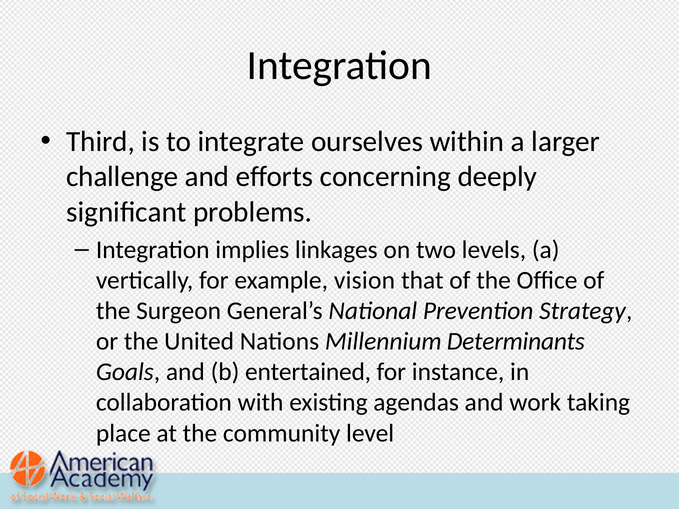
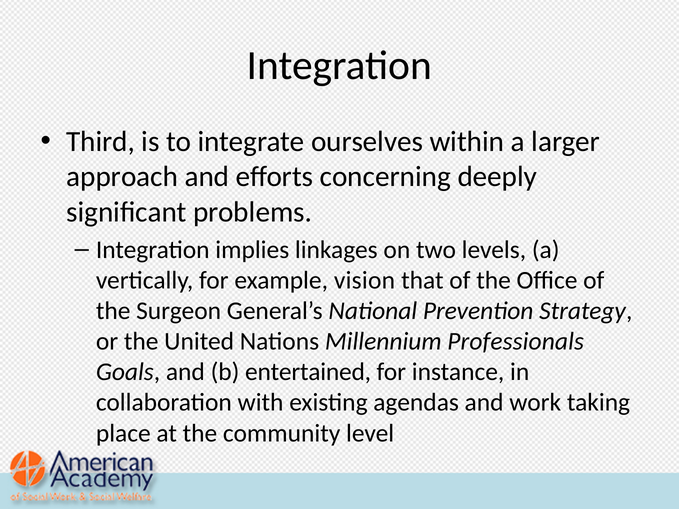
challenge: challenge -> approach (122, 177)
Determinants: Determinants -> Professionals (516, 342)
